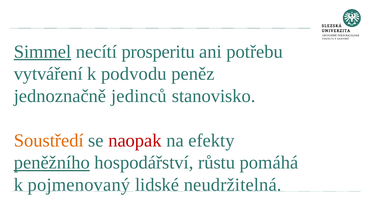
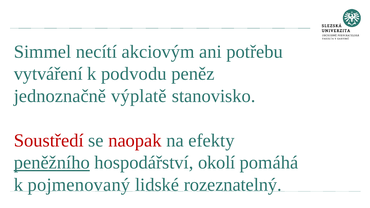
Simmel underline: present -> none (43, 52)
prosperitu: prosperitu -> akciovým (158, 52)
jedinců: jedinců -> výplatě (139, 96)
Soustředí colour: orange -> red (49, 141)
růstu: růstu -> okolí (217, 163)
neudržitelná: neudržitelná -> rozeznatelný (233, 185)
